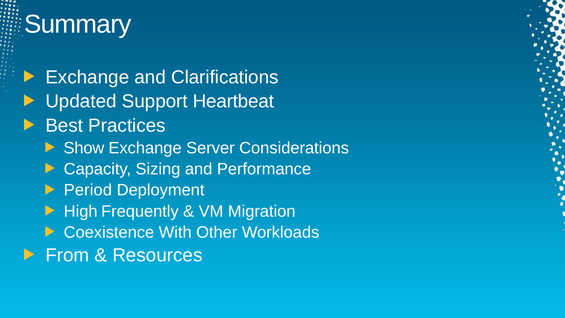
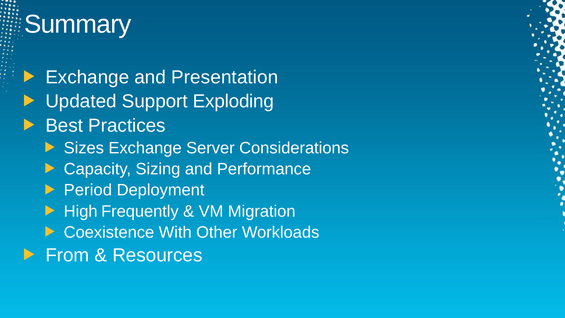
Clarifications: Clarifications -> Presentation (225, 77)
Heartbeat: Heartbeat -> Exploding (233, 101)
Show: Show -> Sizes (84, 148)
